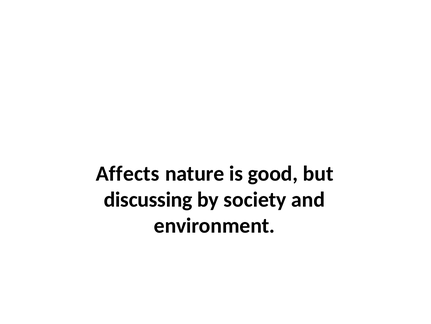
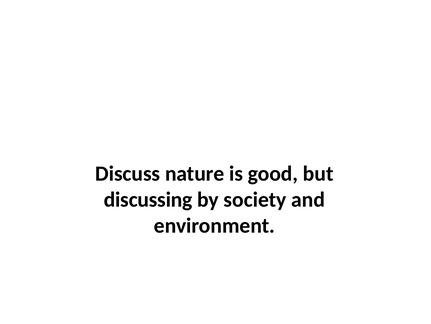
Affects: Affects -> Discuss (128, 173)
